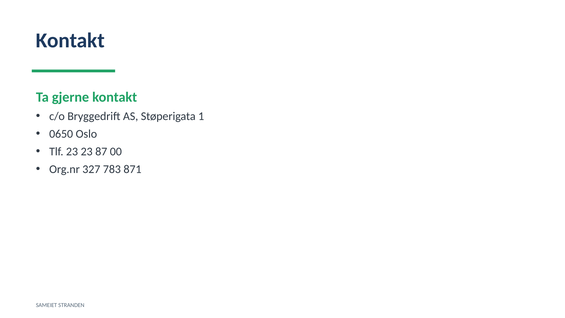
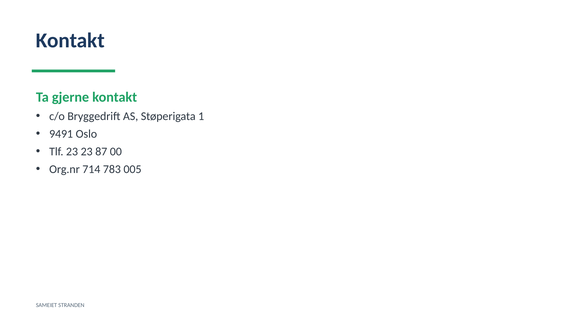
0650: 0650 -> 9491 (61, 134)
327: 327 -> 714 (91, 169)
871: 871 -> 005 (133, 169)
